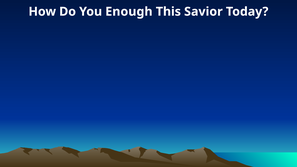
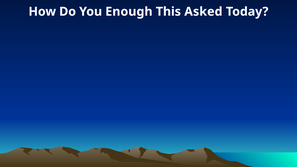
Savior: Savior -> Asked (203, 12)
